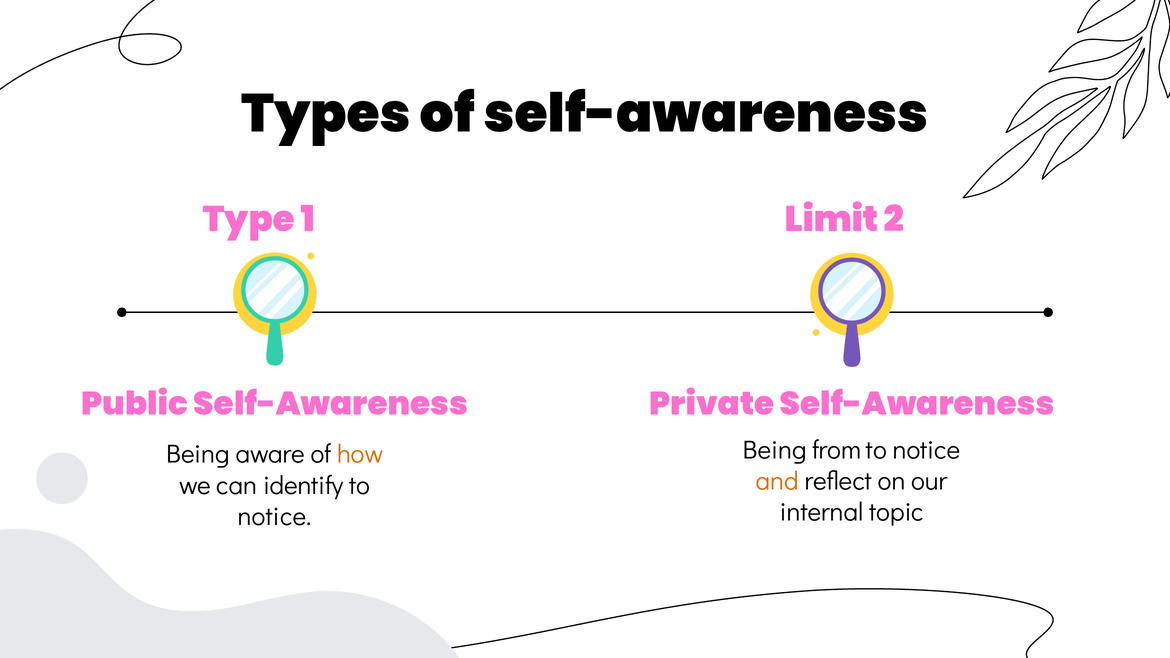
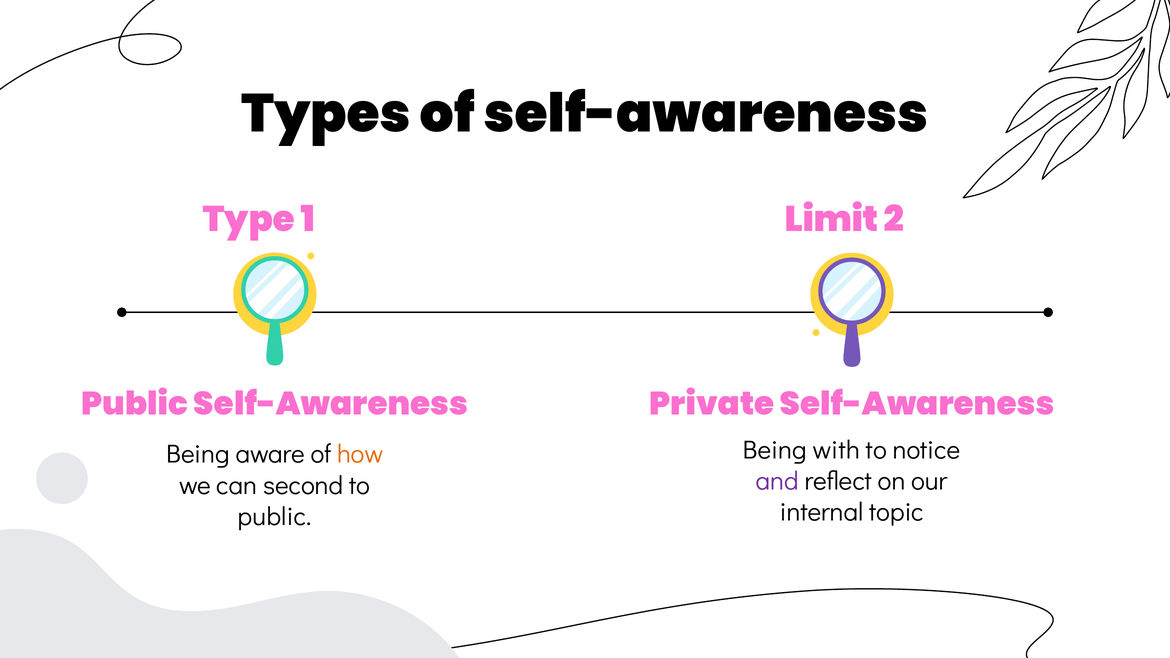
Being from: from -> with (836, 450)
and colour: orange -> purple (777, 481)
can identify: identify -> second (303, 486)
notice: notice -> public (275, 517)
